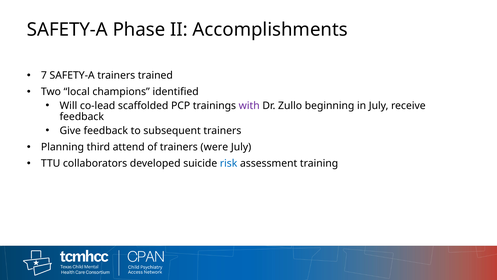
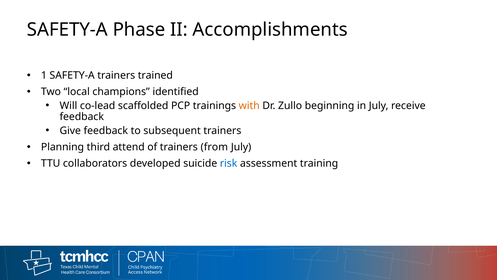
7: 7 -> 1 (44, 75)
with colour: purple -> orange (249, 105)
were: were -> from (214, 147)
